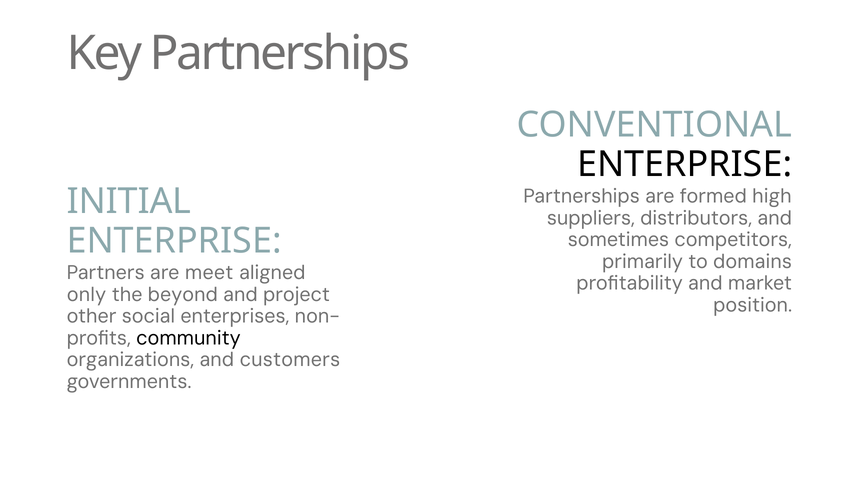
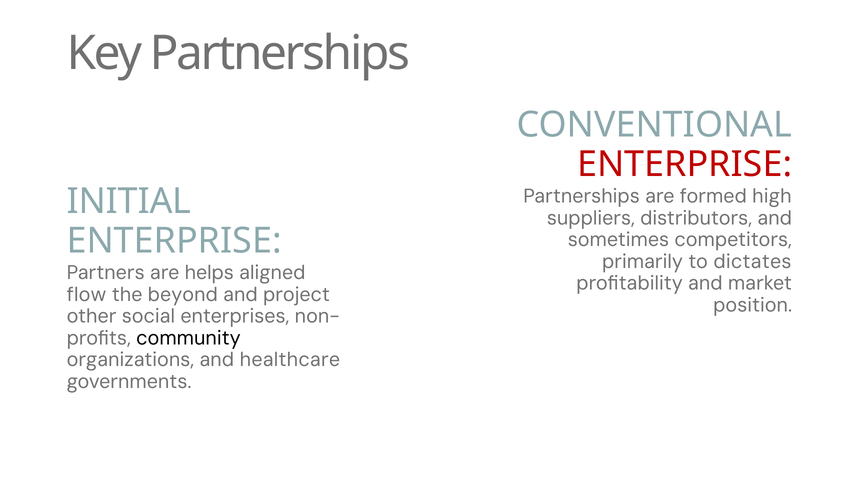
ENTERPRISE colour: black -> red (685, 164)
domains: domains -> dictates (752, 262)
meet: meet -> helps (209, 273)
only: only -> flow (86, 295)
customers: customers -> healthcare (290, 360)
